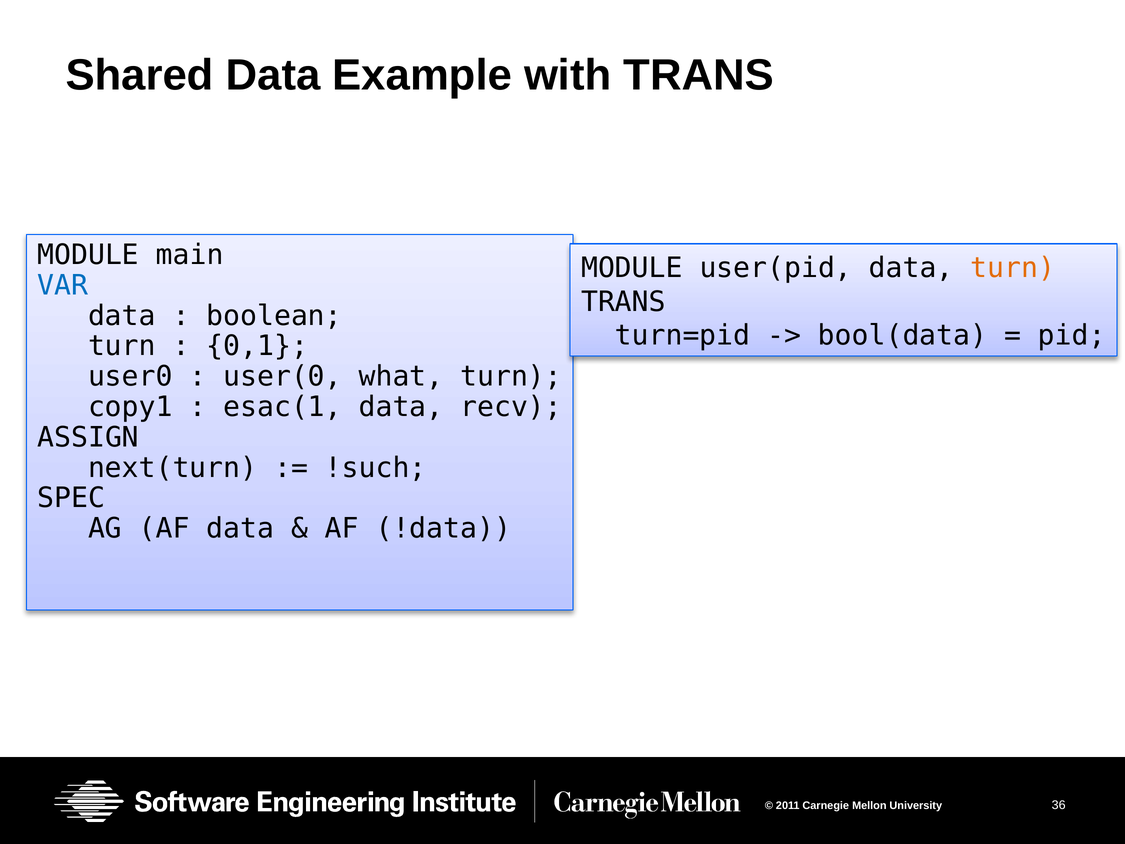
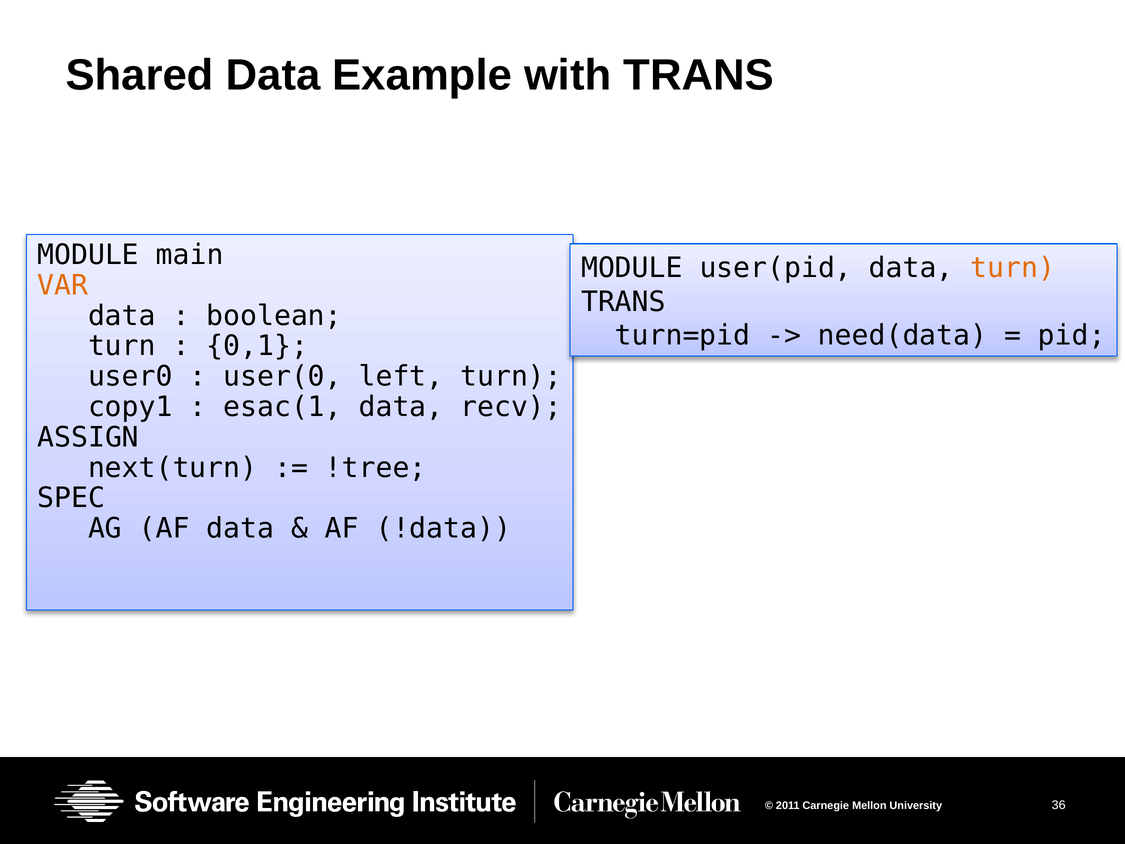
VAR colour: blue -> orange (63, 285)
bool(data: bool(data -> need(data (903, 336)
what: what -> left (401, 376)
!such: !such -> !tree (376, 468)
